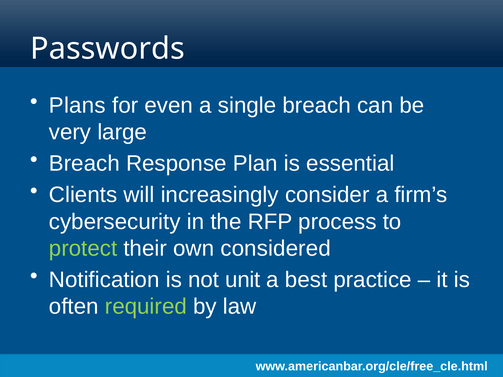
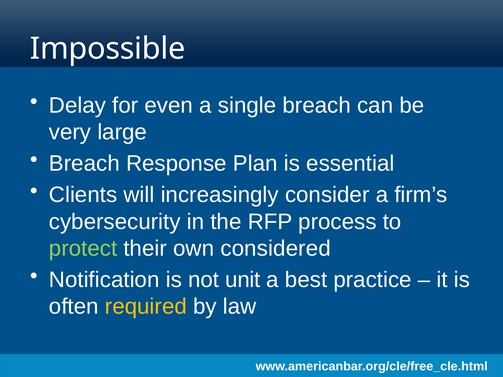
Passwords: Passwords -> Impossible (108, 49)
Plans: Plans -> Delay (78, 106)
required colour: light green -> yellow (146, 307)
